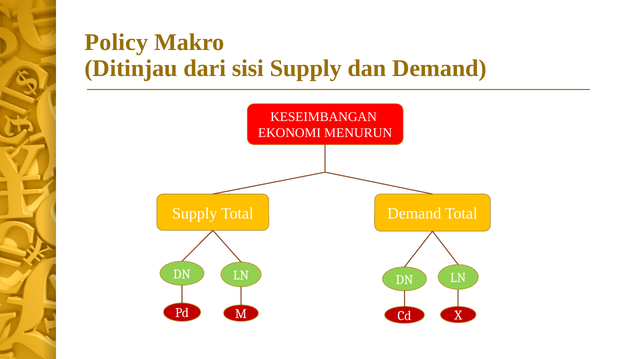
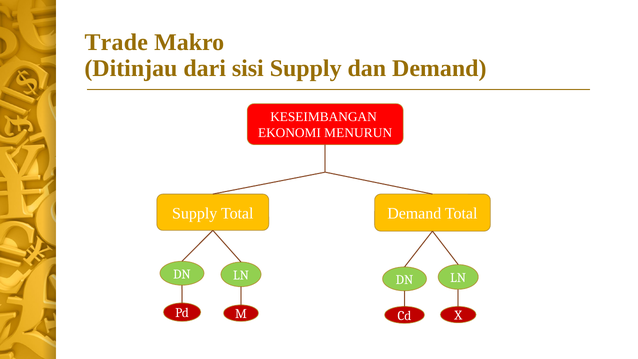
Policy: Policy -> Trade (116, 42)
